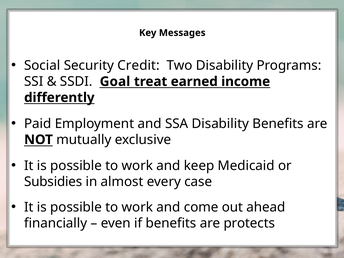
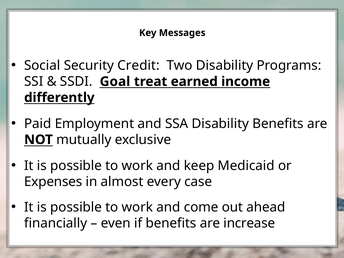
Subsidies: Subsidies -> Expenses (53, 182)
protects: protects -> increase (249, 223)
